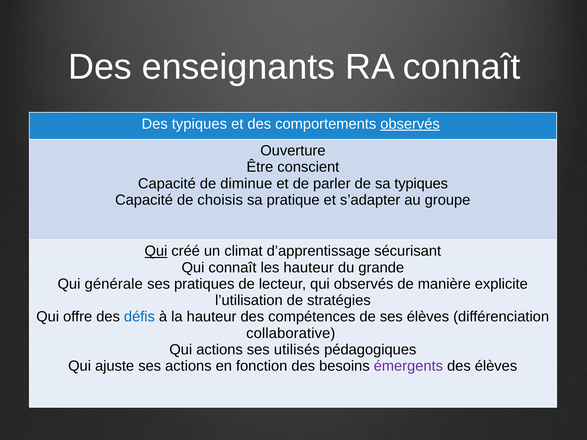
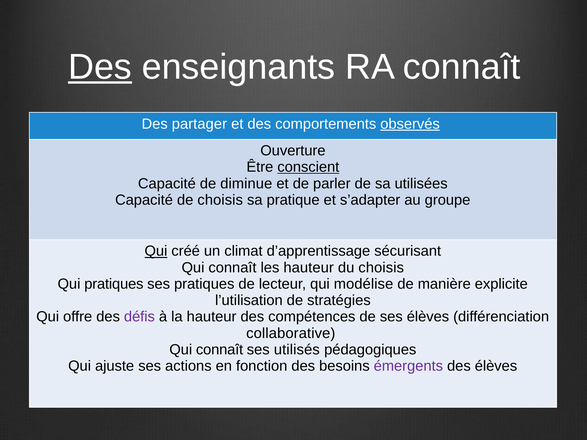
Des underline: none -> present (100, 67)
Des typiques: typiques -> partager (199, 124)
conscient underline: none -> present (308, 167)
sa typiques: typiques -> utilisées (421, 184)
du grande: grande -> choisis (381, 268)
Qui générale: générale -> pratiques (114, 284)
qui observés: observés -> modélise (364, 284)
défis colour: blue -> purple (139, 317)
actions: actions -> connaît (220, 350)
